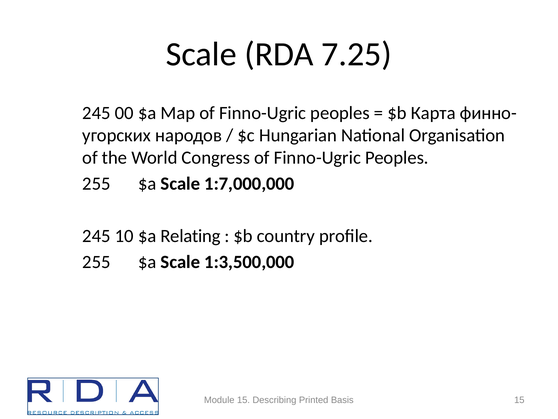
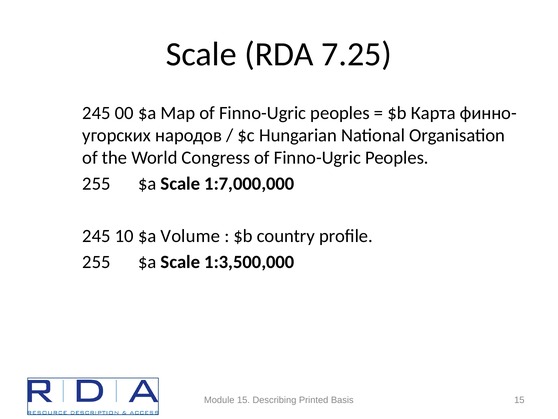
Relating: Relating -> Volume (190, 236)
